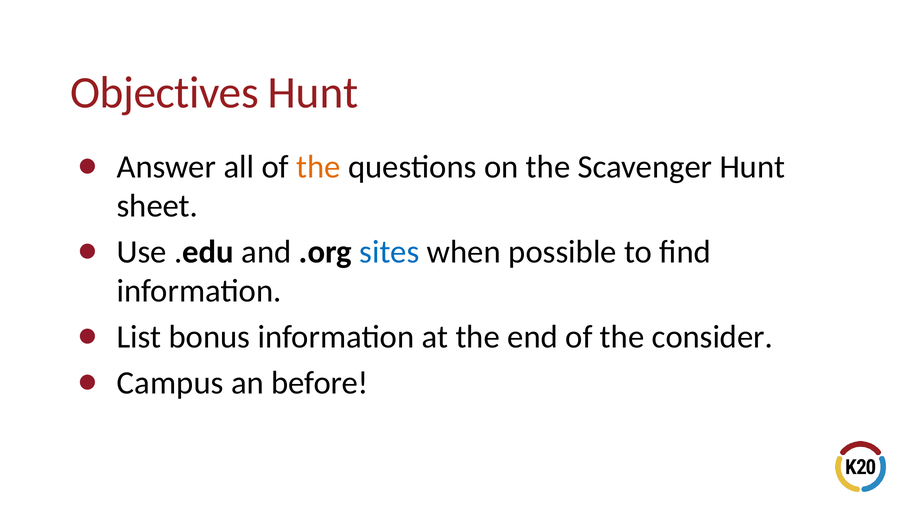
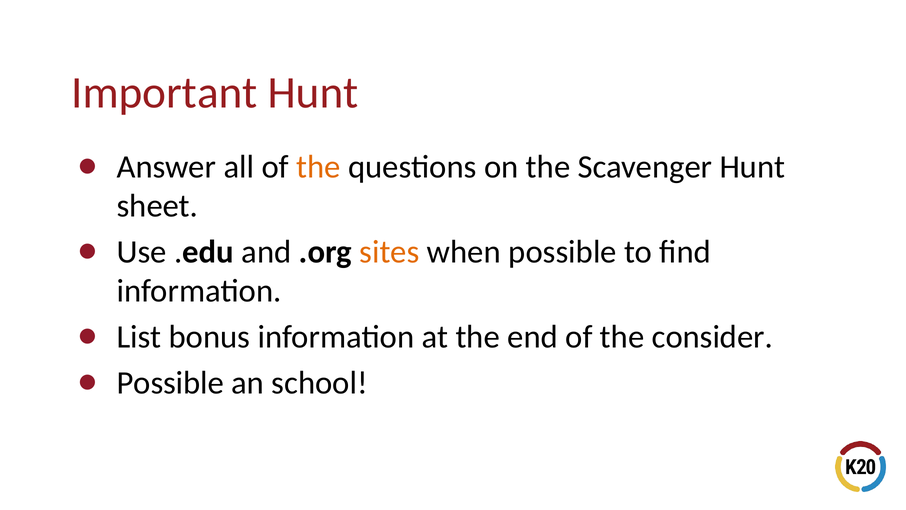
Objectives: Objectives -> Important (164, 93)
sites colour: blue -> orange (389, 252)
Campus: Campus -> Possible (170, 382)
before: before -> school (320, 382)
